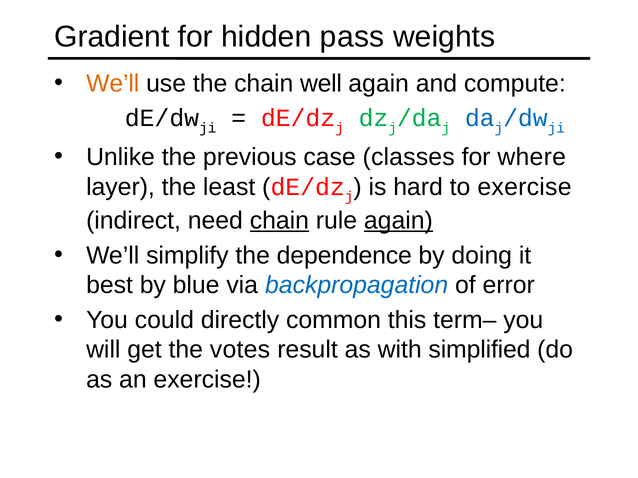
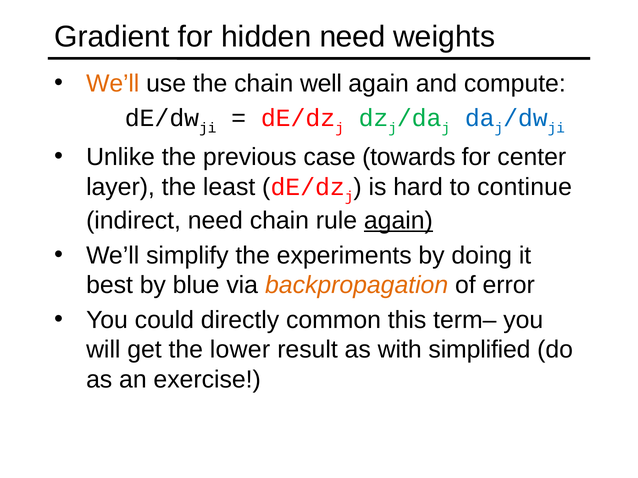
hidden pass: pass -> need (353, 37)
classes: classes -> towards (409, 157)
where: where -> center (532, 157)
to exercise: exercise -> continue (525, 187)
chain underline: present -> none (279, 221)
dependence: dependence -> experiments (344, 256)
backpropagation colour: blue -> orange (357, 285)
votes: votes -> lower (240, 350)
